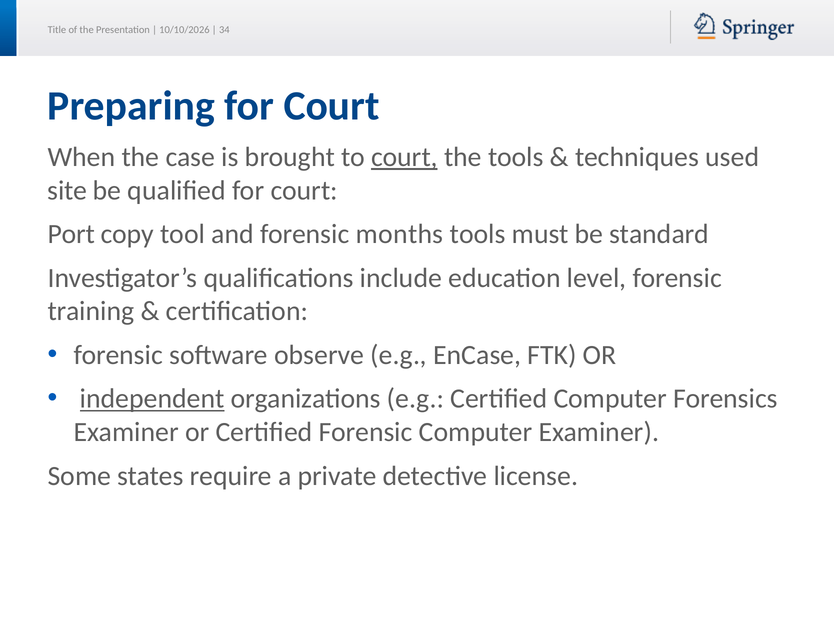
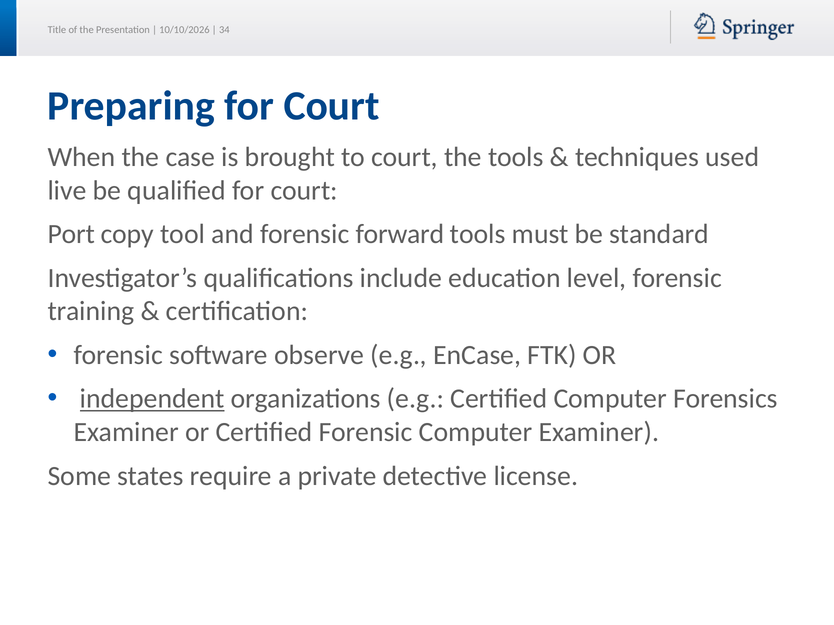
court underline: present -> none (404, 157)
site: site -> live (67, 191)
months: months -> forward (400, 234)
